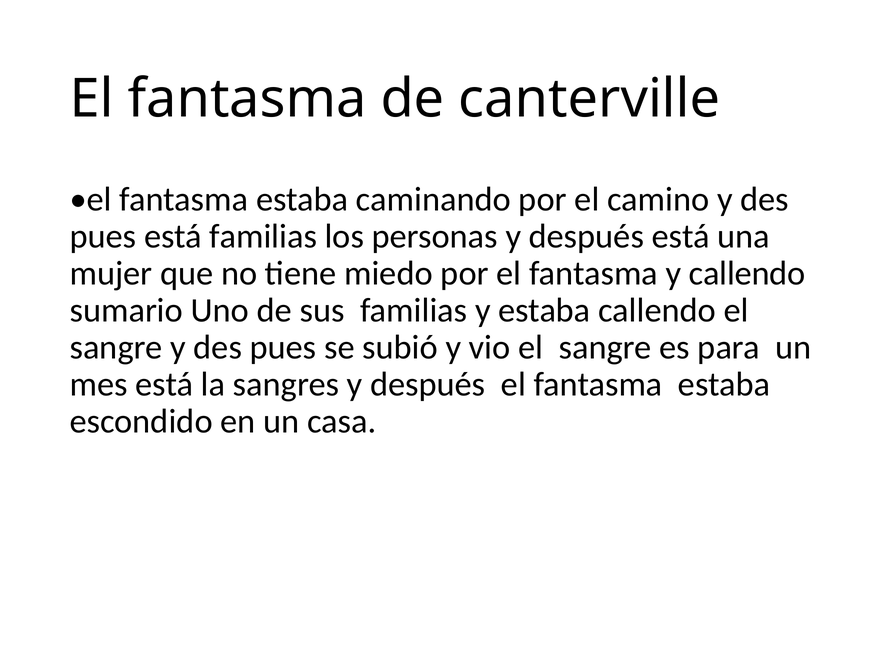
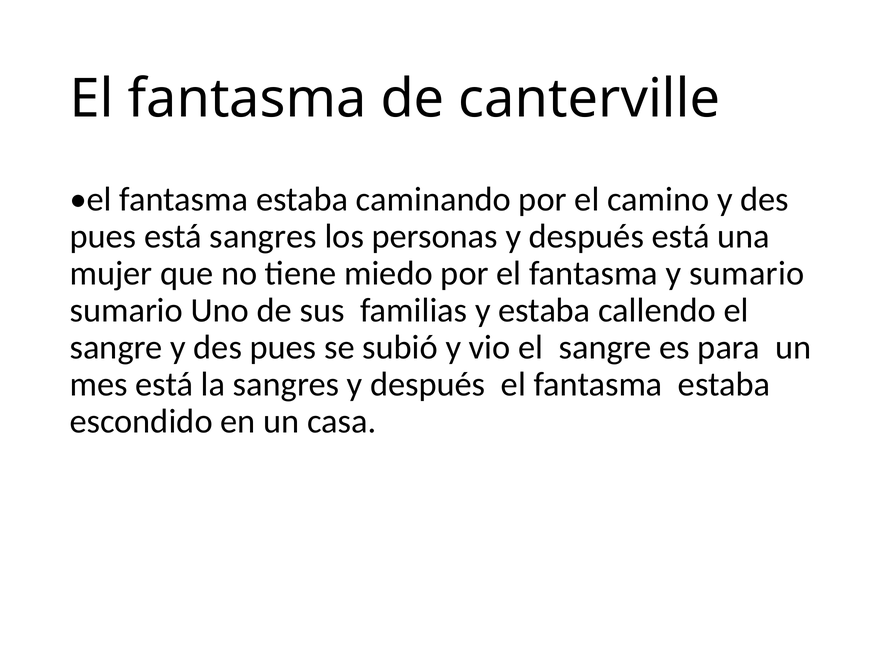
está familias: familias -> sangres (263, 237)
y callendo: callendo -> sumario (747, 274)
